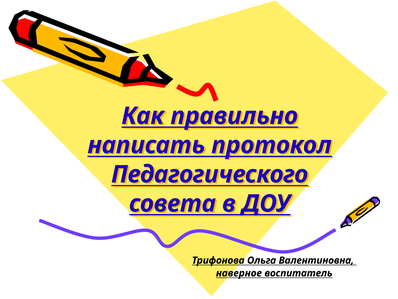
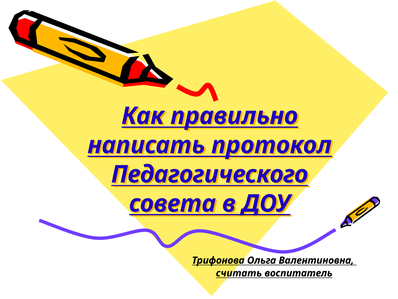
наверное: наверное -> считать (239, 273)
